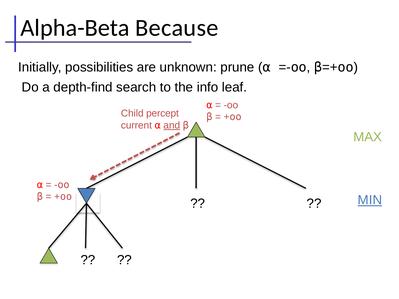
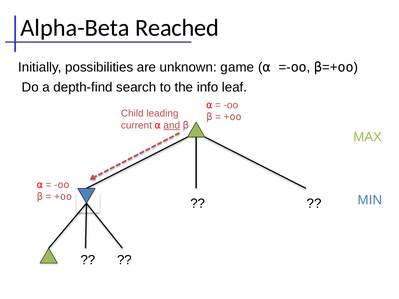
Because: Because -> Reached (177, 28)
prune: prune -> game (237, 67)
percept: percept -> leading (162, 113)
MIN underline: present -> none (370, 200)
